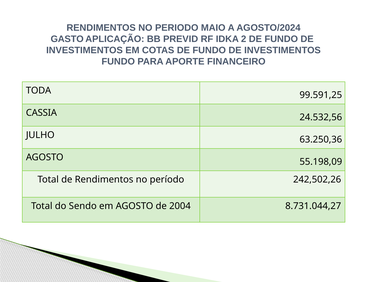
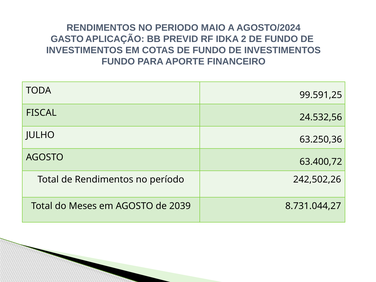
CASSIA: CASSIA -> FISCAL (41, 113)
55.198,09: 55.198,09 -> 63.400,72 (321, 162)
Sendo: Sendo -> Meses (83, 206)
2004: 2004 -> 2039 (180, 206)
